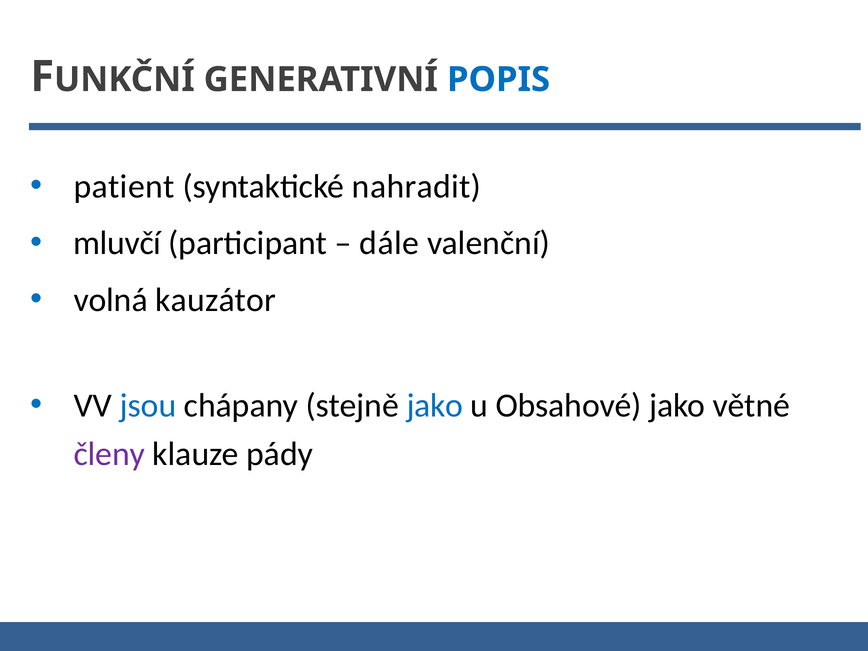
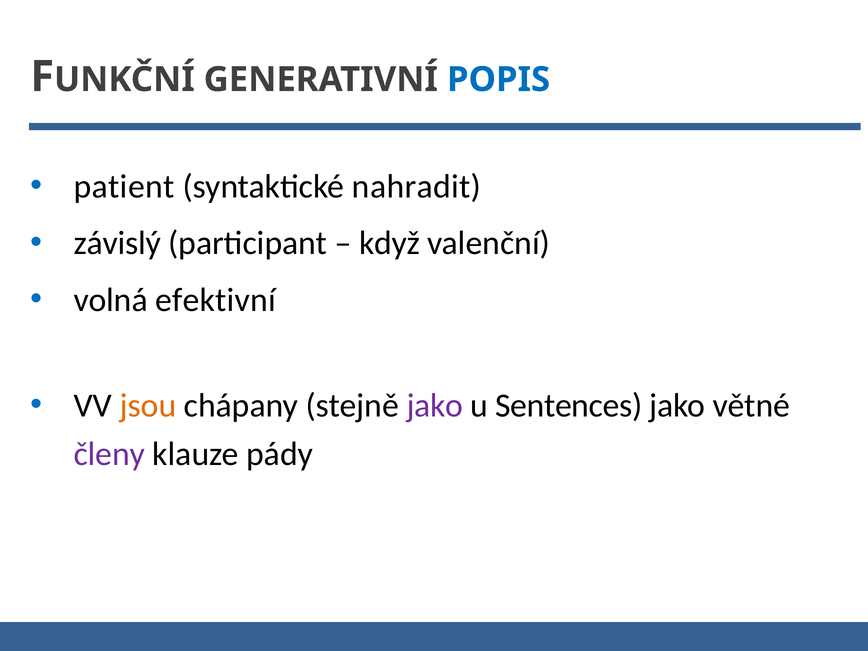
mluvčí: mluvčí -> závislý (117, 243)
dále: dále -> když (390, 243)
kauzátor: kauzátor -> efektivní (216, 300)
jsou colour: blue -> orange (148, 405)
jako colour: blue -> purple (435, 405)
Obsahové: Obsahové -> Sentences (569, 405)
